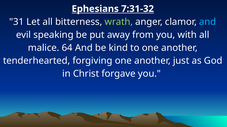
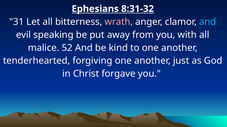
7:31-32: 7:31-32 -> 8:31-32 (138, 9)
wrath colour: light green -> pink (119, 22)
64: 64 -> 52 (67, 48)
